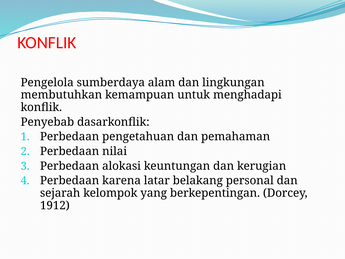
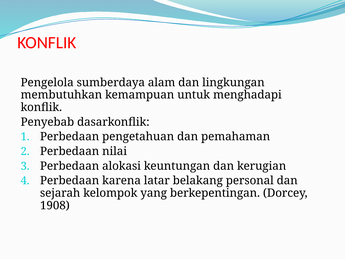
1912: 1912 -> 1908 (55, 205)
